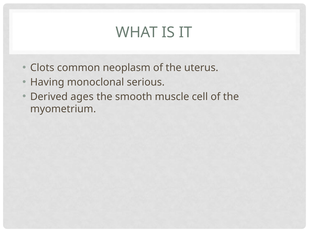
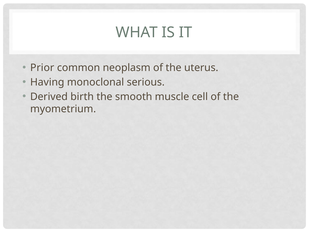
Clots: Clots -> Prior (42, 68)
ages: ages -> birth (82, 97)
